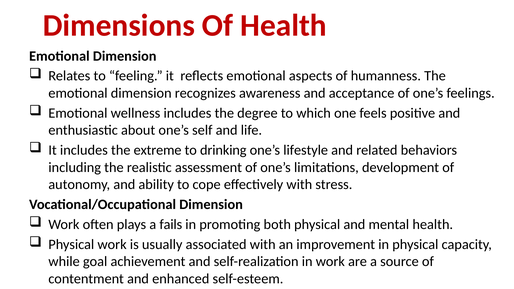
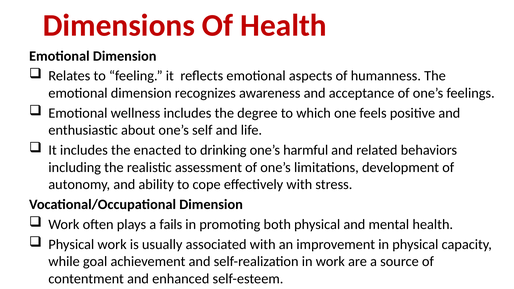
extreme: extreme -> enacted (157, 150)
lifestyle: lifestyle -> harmful (306, 150)
